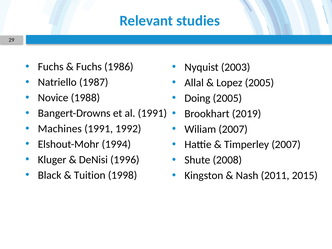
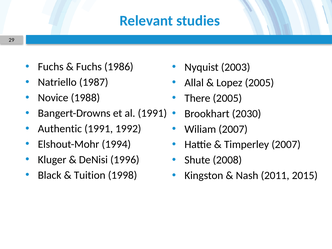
Doing: Doing -> There (197, 98)
2019: 2019 -> 2030 (247, 114)
Machines: Machines -> Authentic (60, 129)
